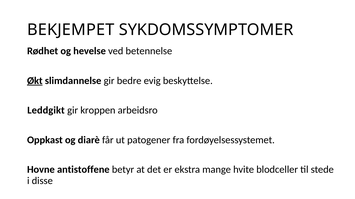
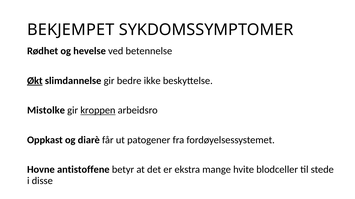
evig: evig -> ikke (152, 81)
Leddgikt: Leddgikt -> Mistolke (46, 111)
kroppen underline: none -> present (98, 111)
